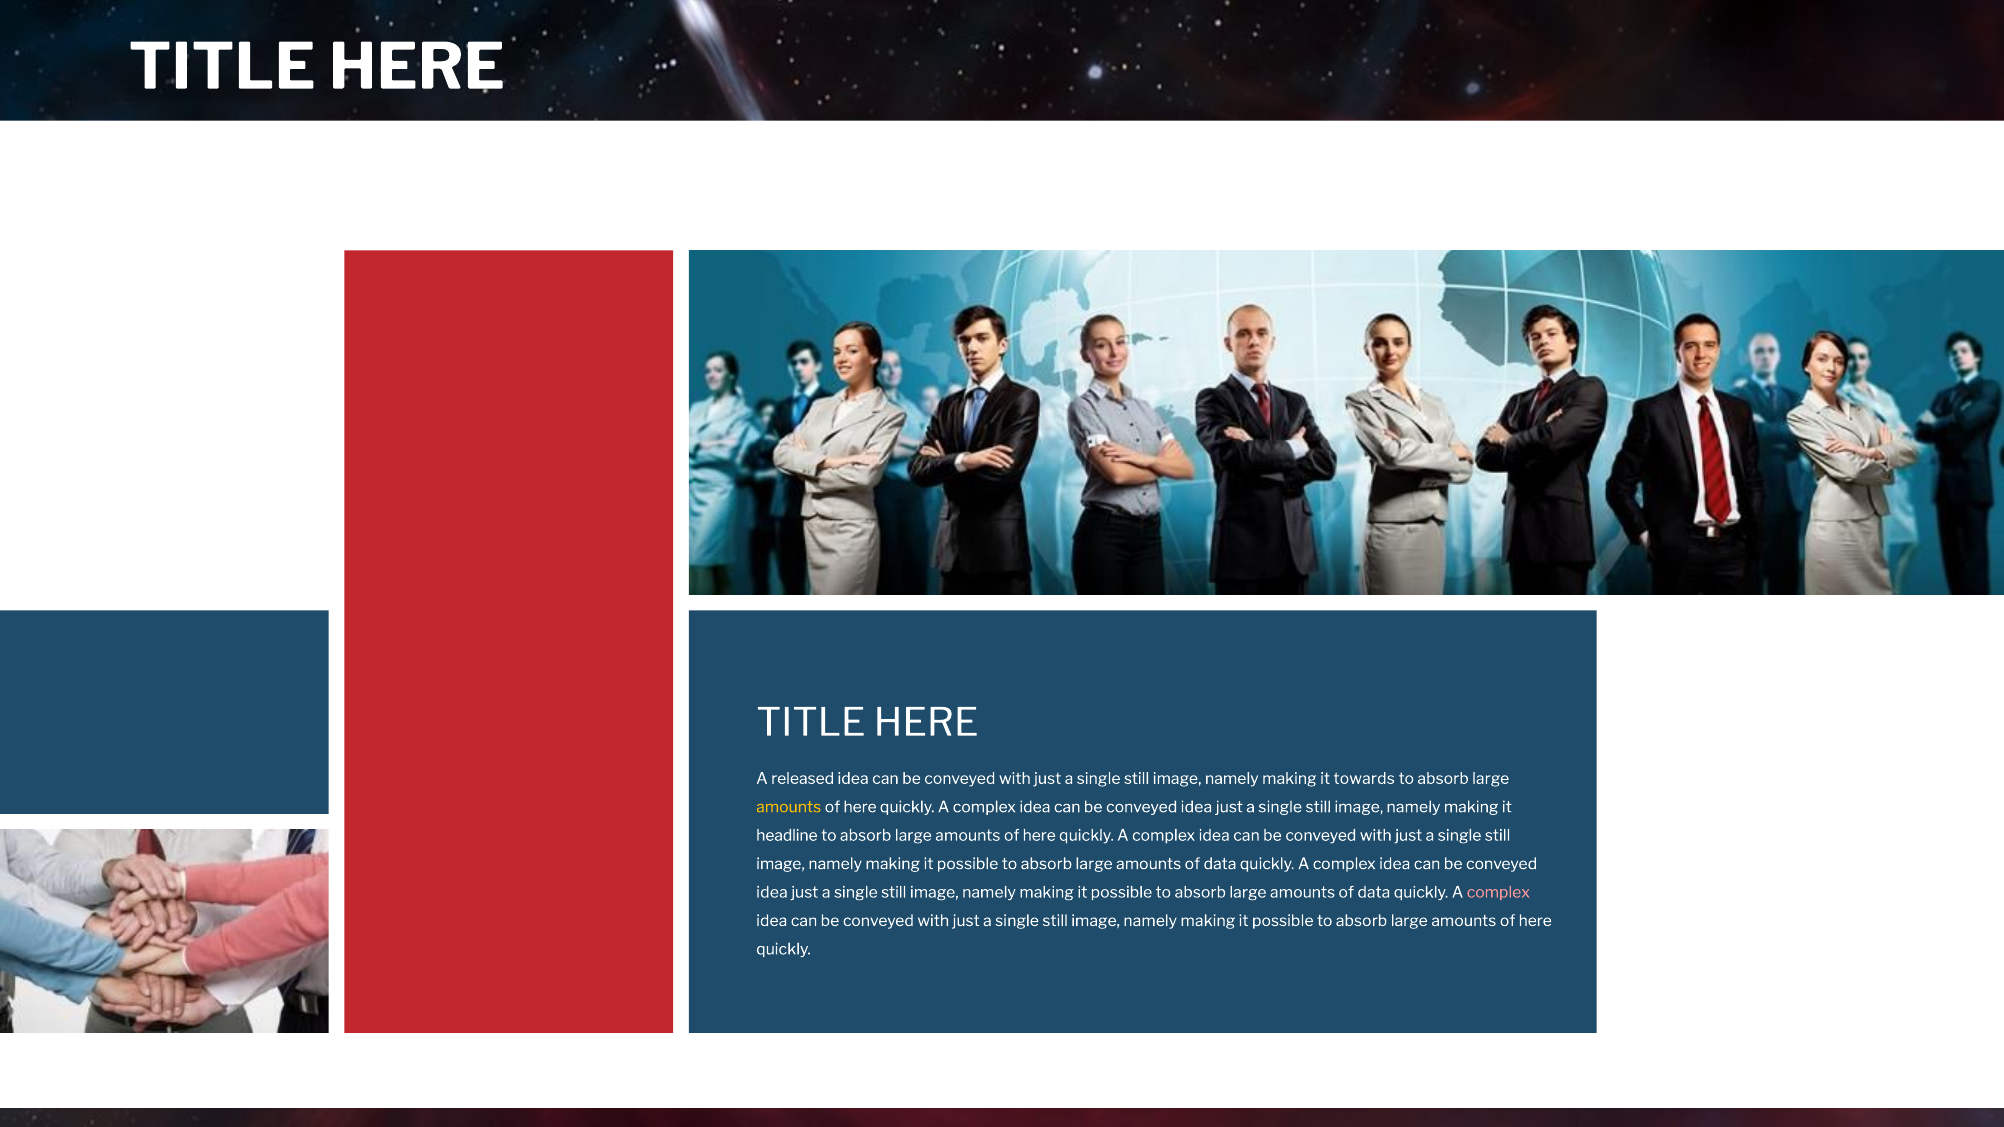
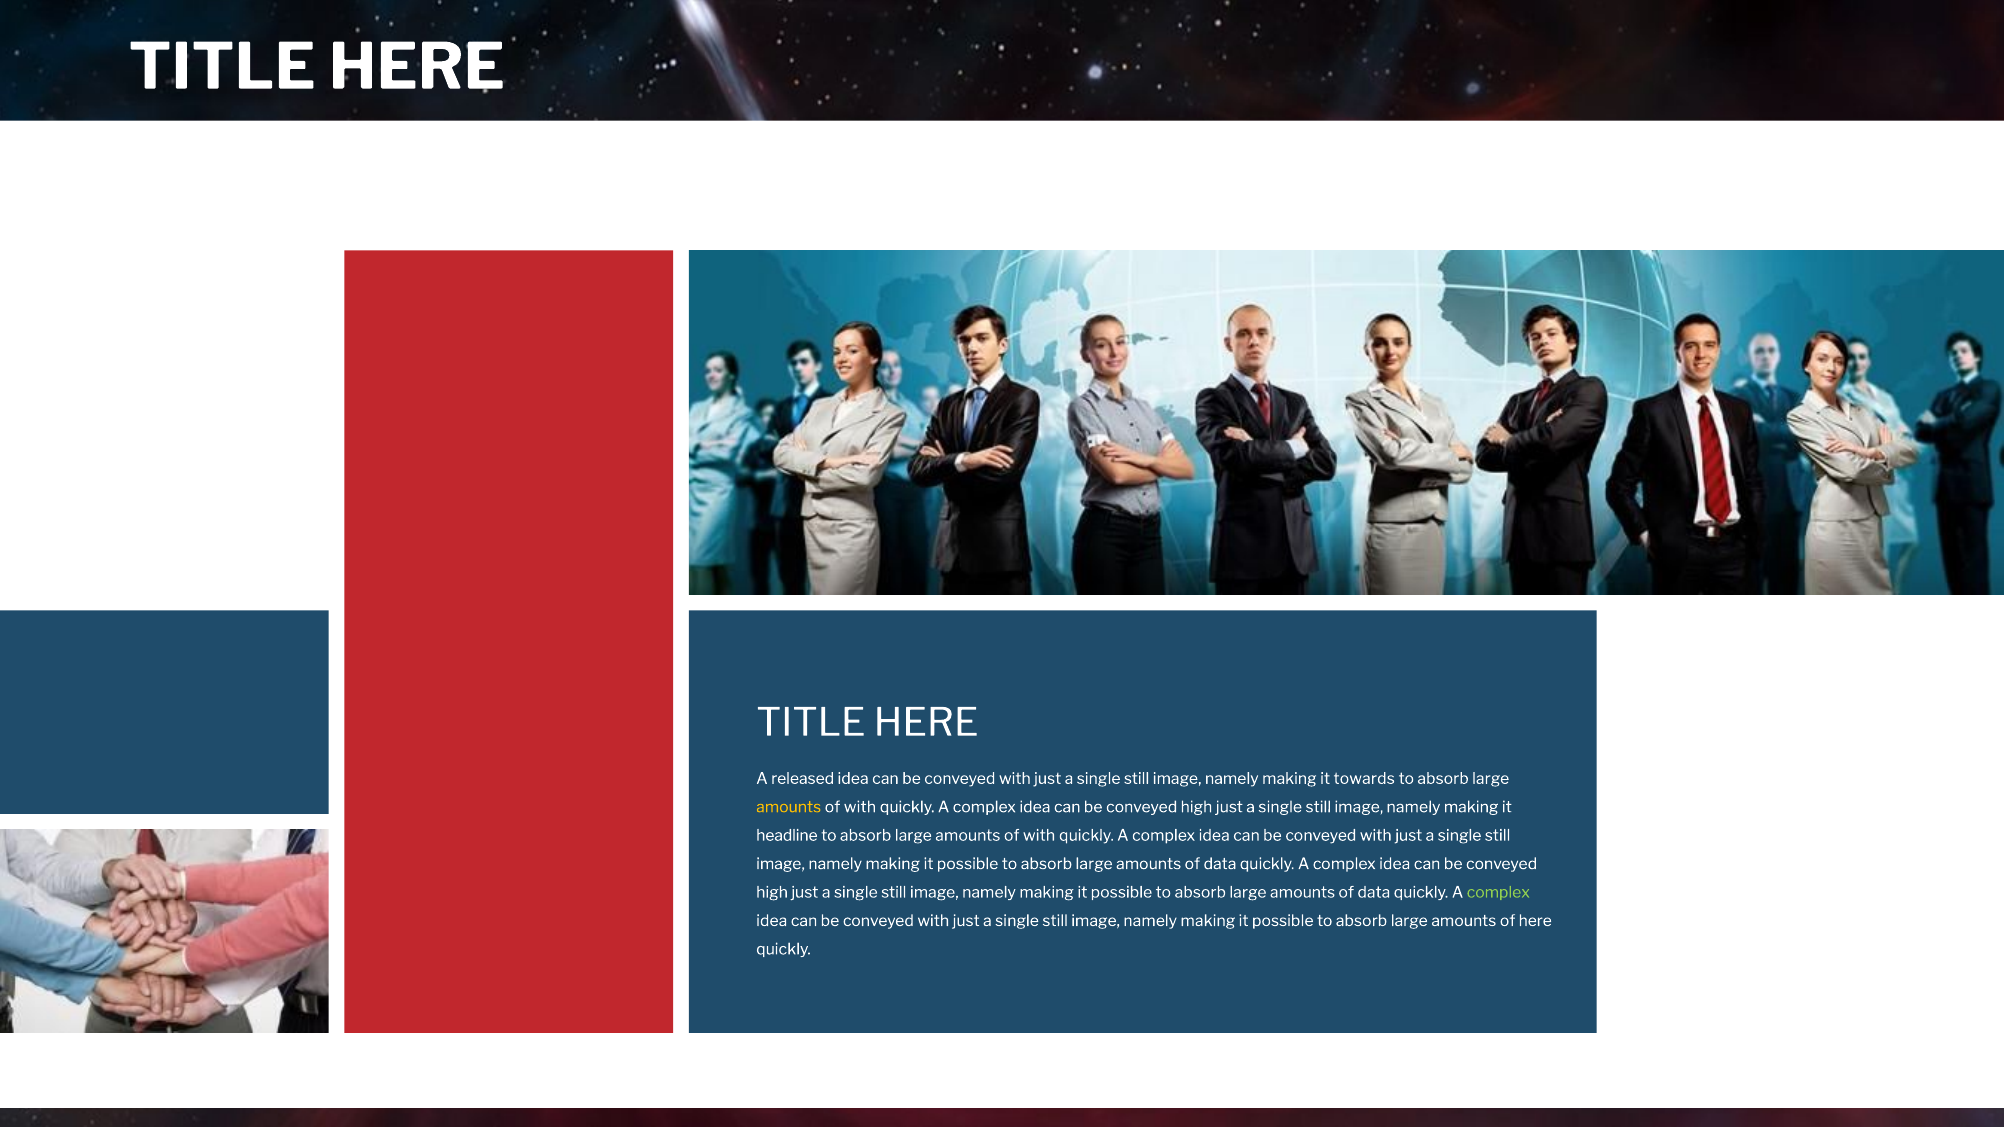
here: here -> with (860, 807)
idea: idea -> high (1196, 807)
here: here -> with (1039, 836)
idea: idea -> high (772, 893)
complex colour: pink -> light green (1498, 893)
